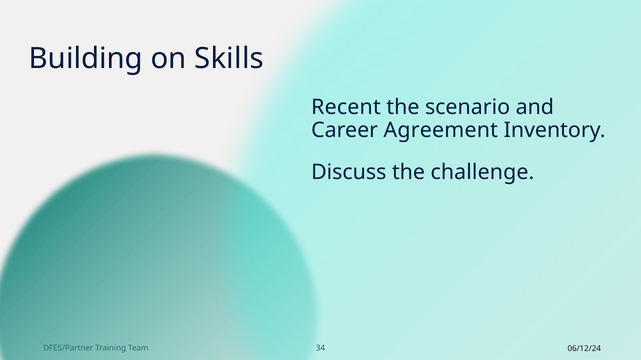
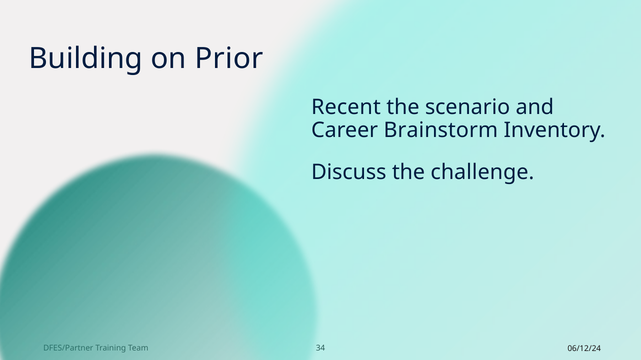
Skills: Skills -> Prior (229, 59)
Agreement: Agreement -> Brainstorm (441, 131)
